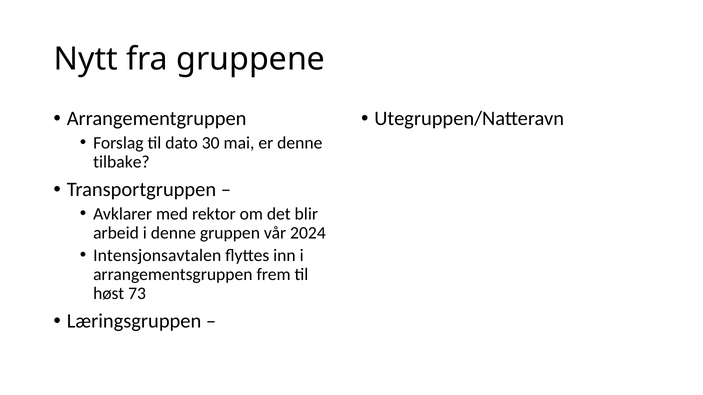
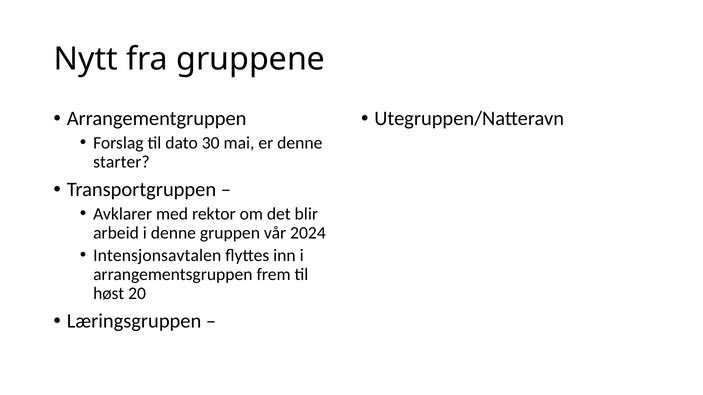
tilbake: tilbake -> starter (121, 162)
73: 73 -> 20 (137, 294)
